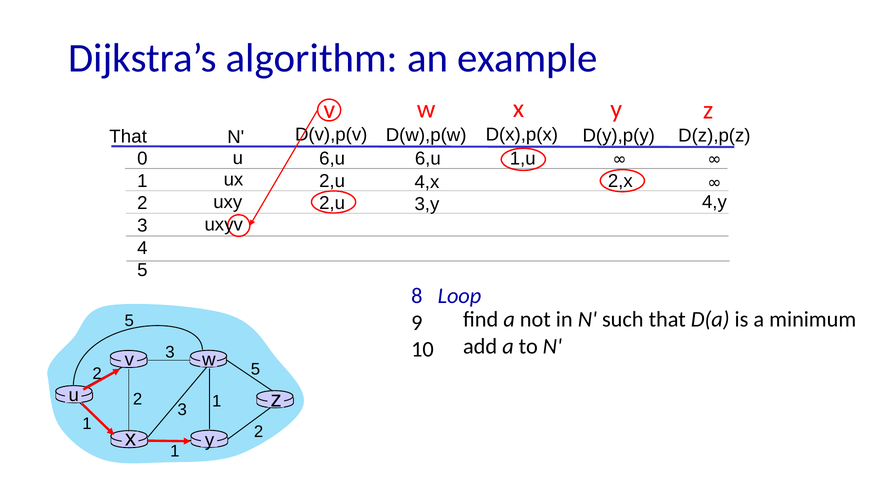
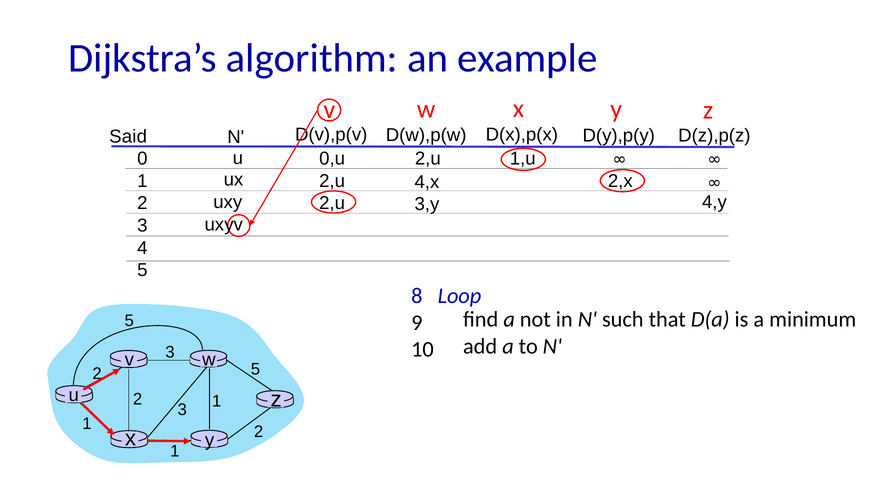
That: That -> Said (128, 136)
6,u: 6,u -> 2,u (428, 159)
6,u: 6,u -> 0,u (332, 159)
